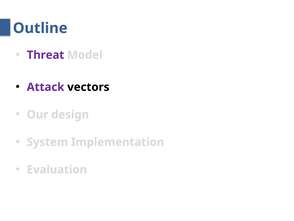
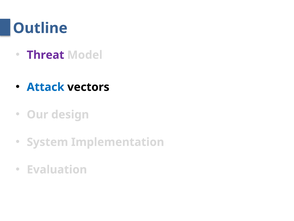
Attack colour: purple -> blue (46, 87)
